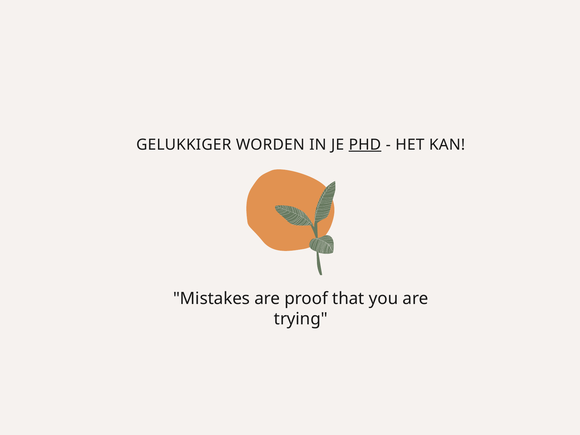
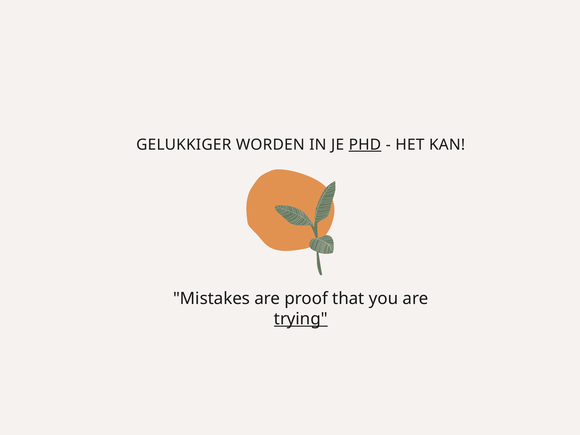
trying underline: none -> present (301, 319)
